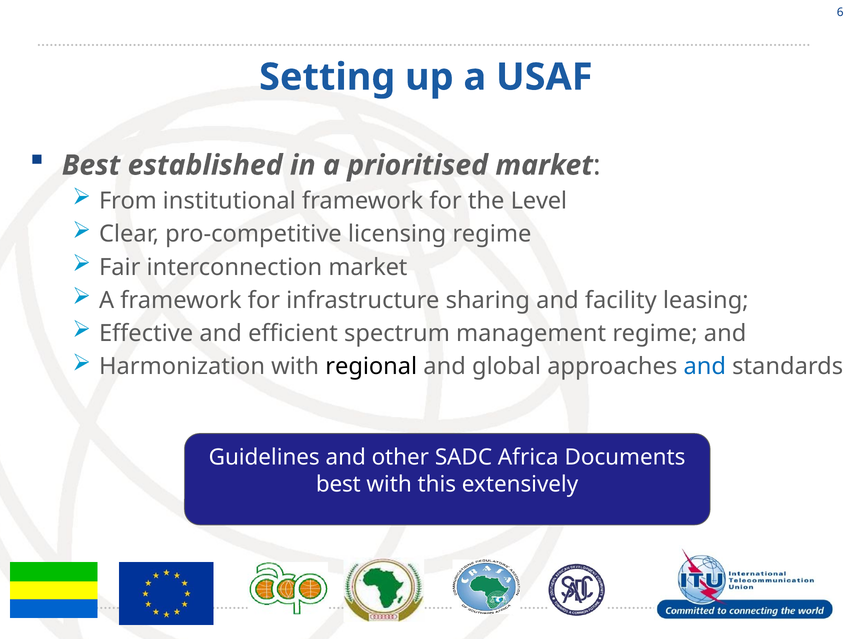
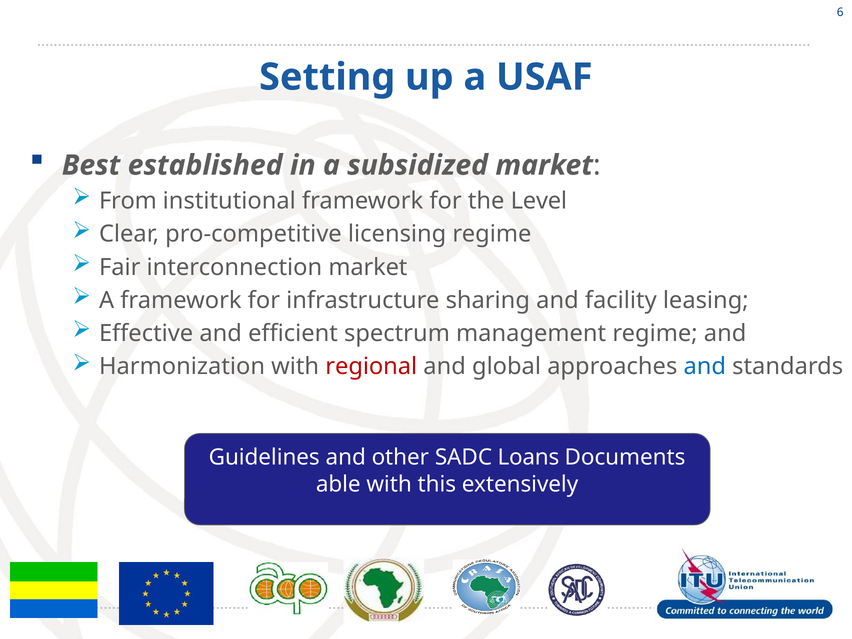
prioritised: prioritised -> subsidized (418, 165)
regional colour: black -> red (371, 367)
Africa: Africa -> Loans (528, 457)
best: best -> able (338, 484)
